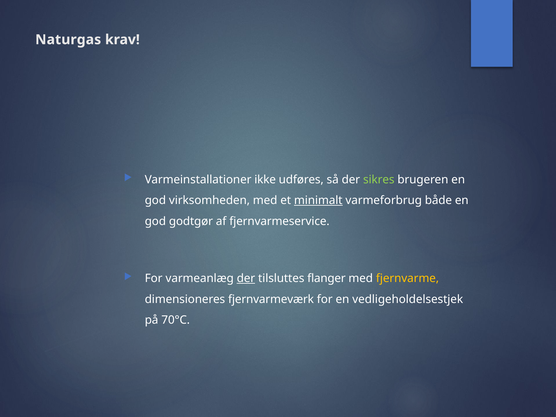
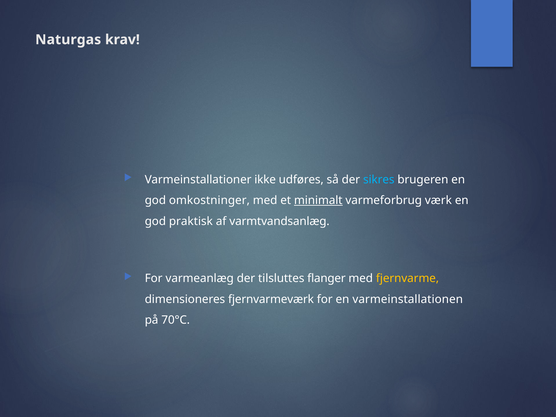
sikres colour: light green -> light blue (379, 180)
virksomheden: virksomheden -> omkostninger (209, 200)
både: både -> værk (438, 200)
godtgør: godtgør -> praktisk (191, 221)
fjernvarmeservice: fjernvarmeservice -> varmtvandsanlæg (279, 221)
der underline: present -> none (246, 278)
vedligeholdelsestjek: vedligeholdelsestjek -> varmeinstallationen (408, 299)
